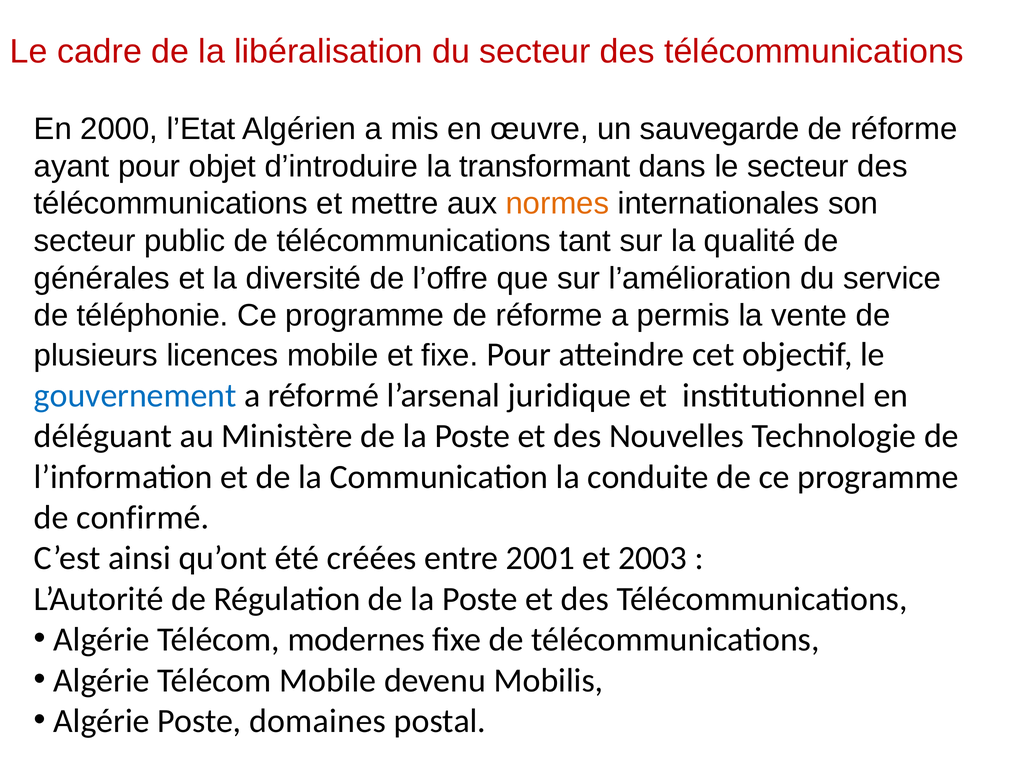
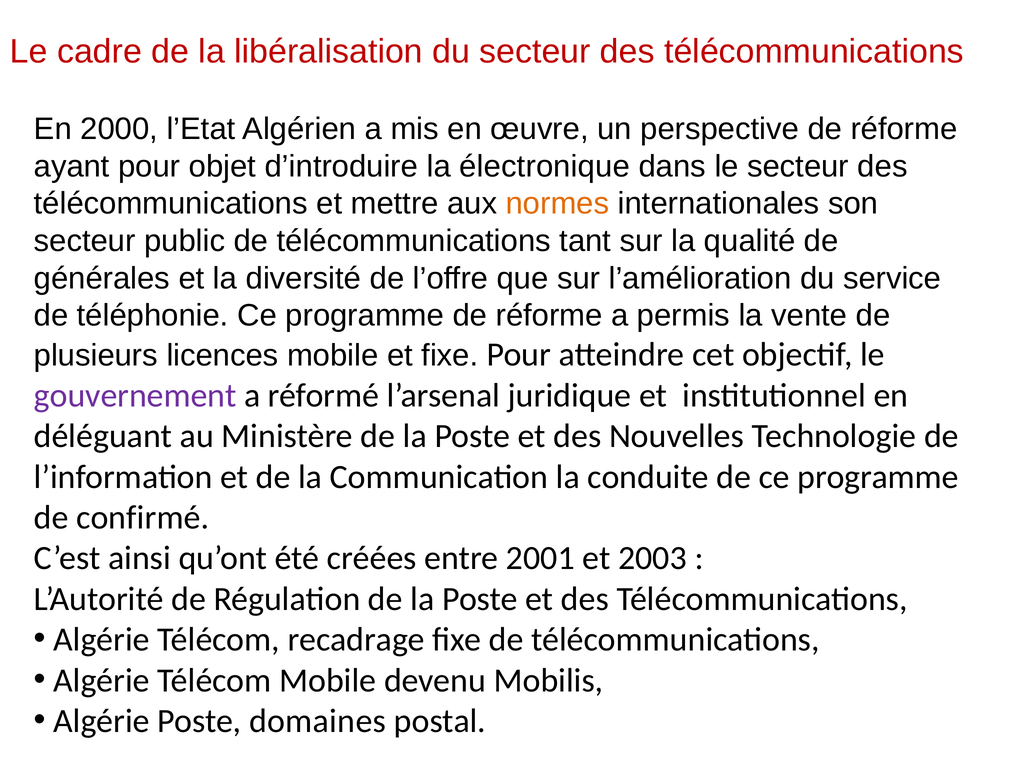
sauvegarde: sauvegarde -> perspective (720, 129)
transformant: transformant -> électronique (545, 167)
gouvernement colour: blue -> purple (135, 396)
modernes: modernes -> recadrage (356, 640)
